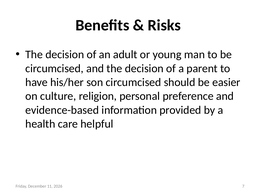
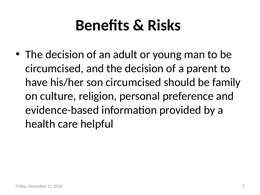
easier: easier -> family (226, 82)
